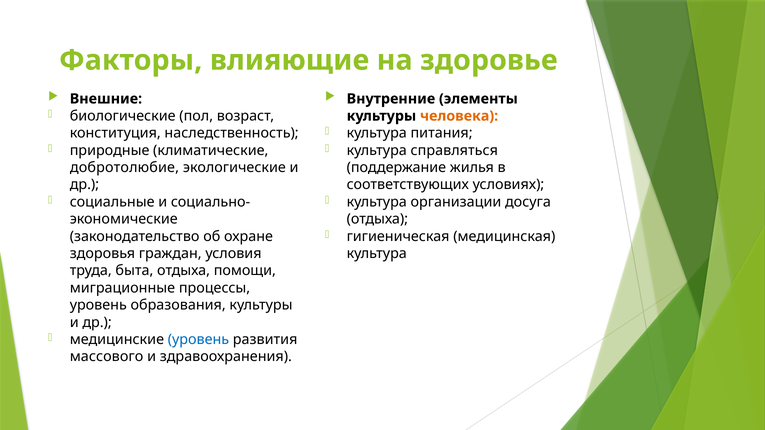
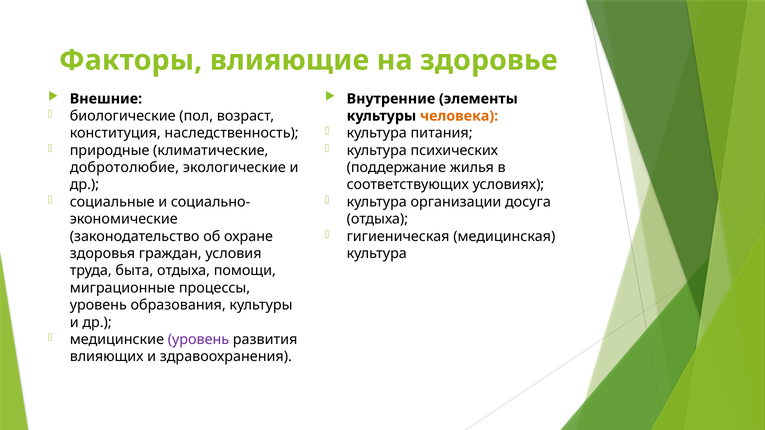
справляться: справляться -> психических (454, 150)
уровень colour: blue -> purple (198, 340)
массового: массового -> влияющих (107, 357)
